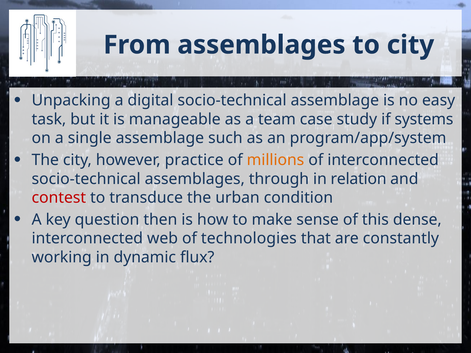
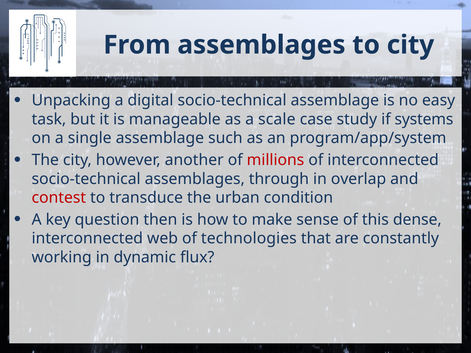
team: team -> scale (277, 119)
practice: practice -> another (194, 160)
millions colour: orange -> red (275, 160)
relation: relation -> overlap (359, 179)
